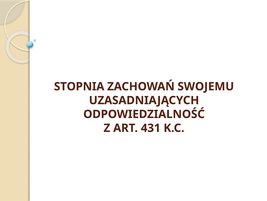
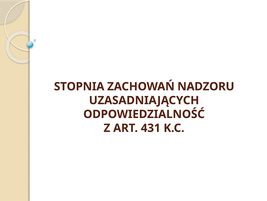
SWOJEMU: SWOJEMU -> NADZORU (206, 86)
